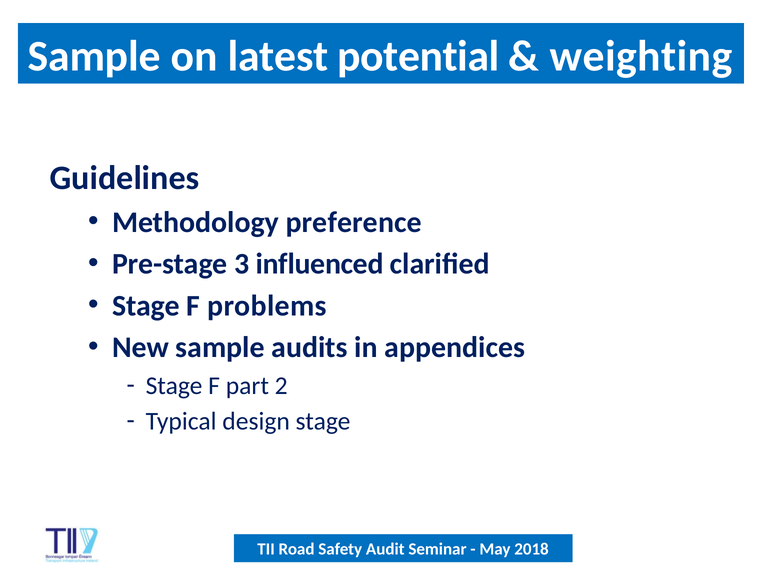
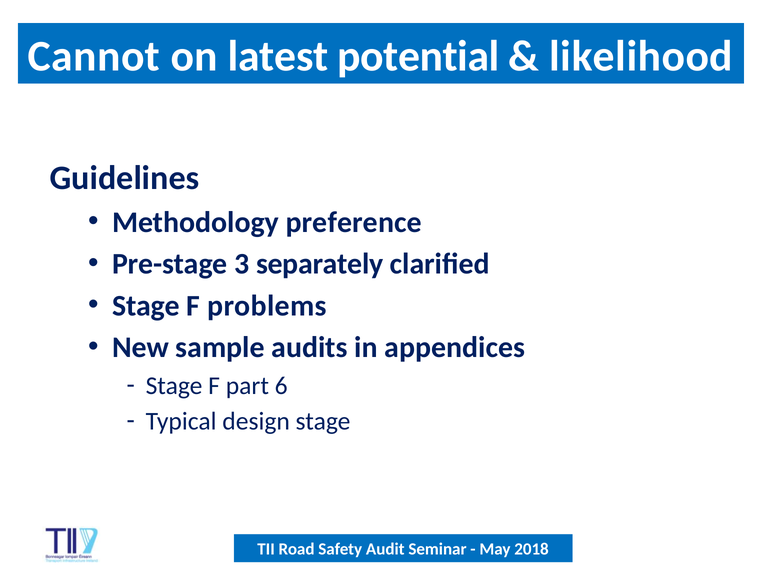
Sample: Sample -> Cannot (94, 56)
weighting: weighting -> likelihood (641, 56)
influenced: influenced -> separately (320, 264)
2: 2 -> 6 (281, 386)
